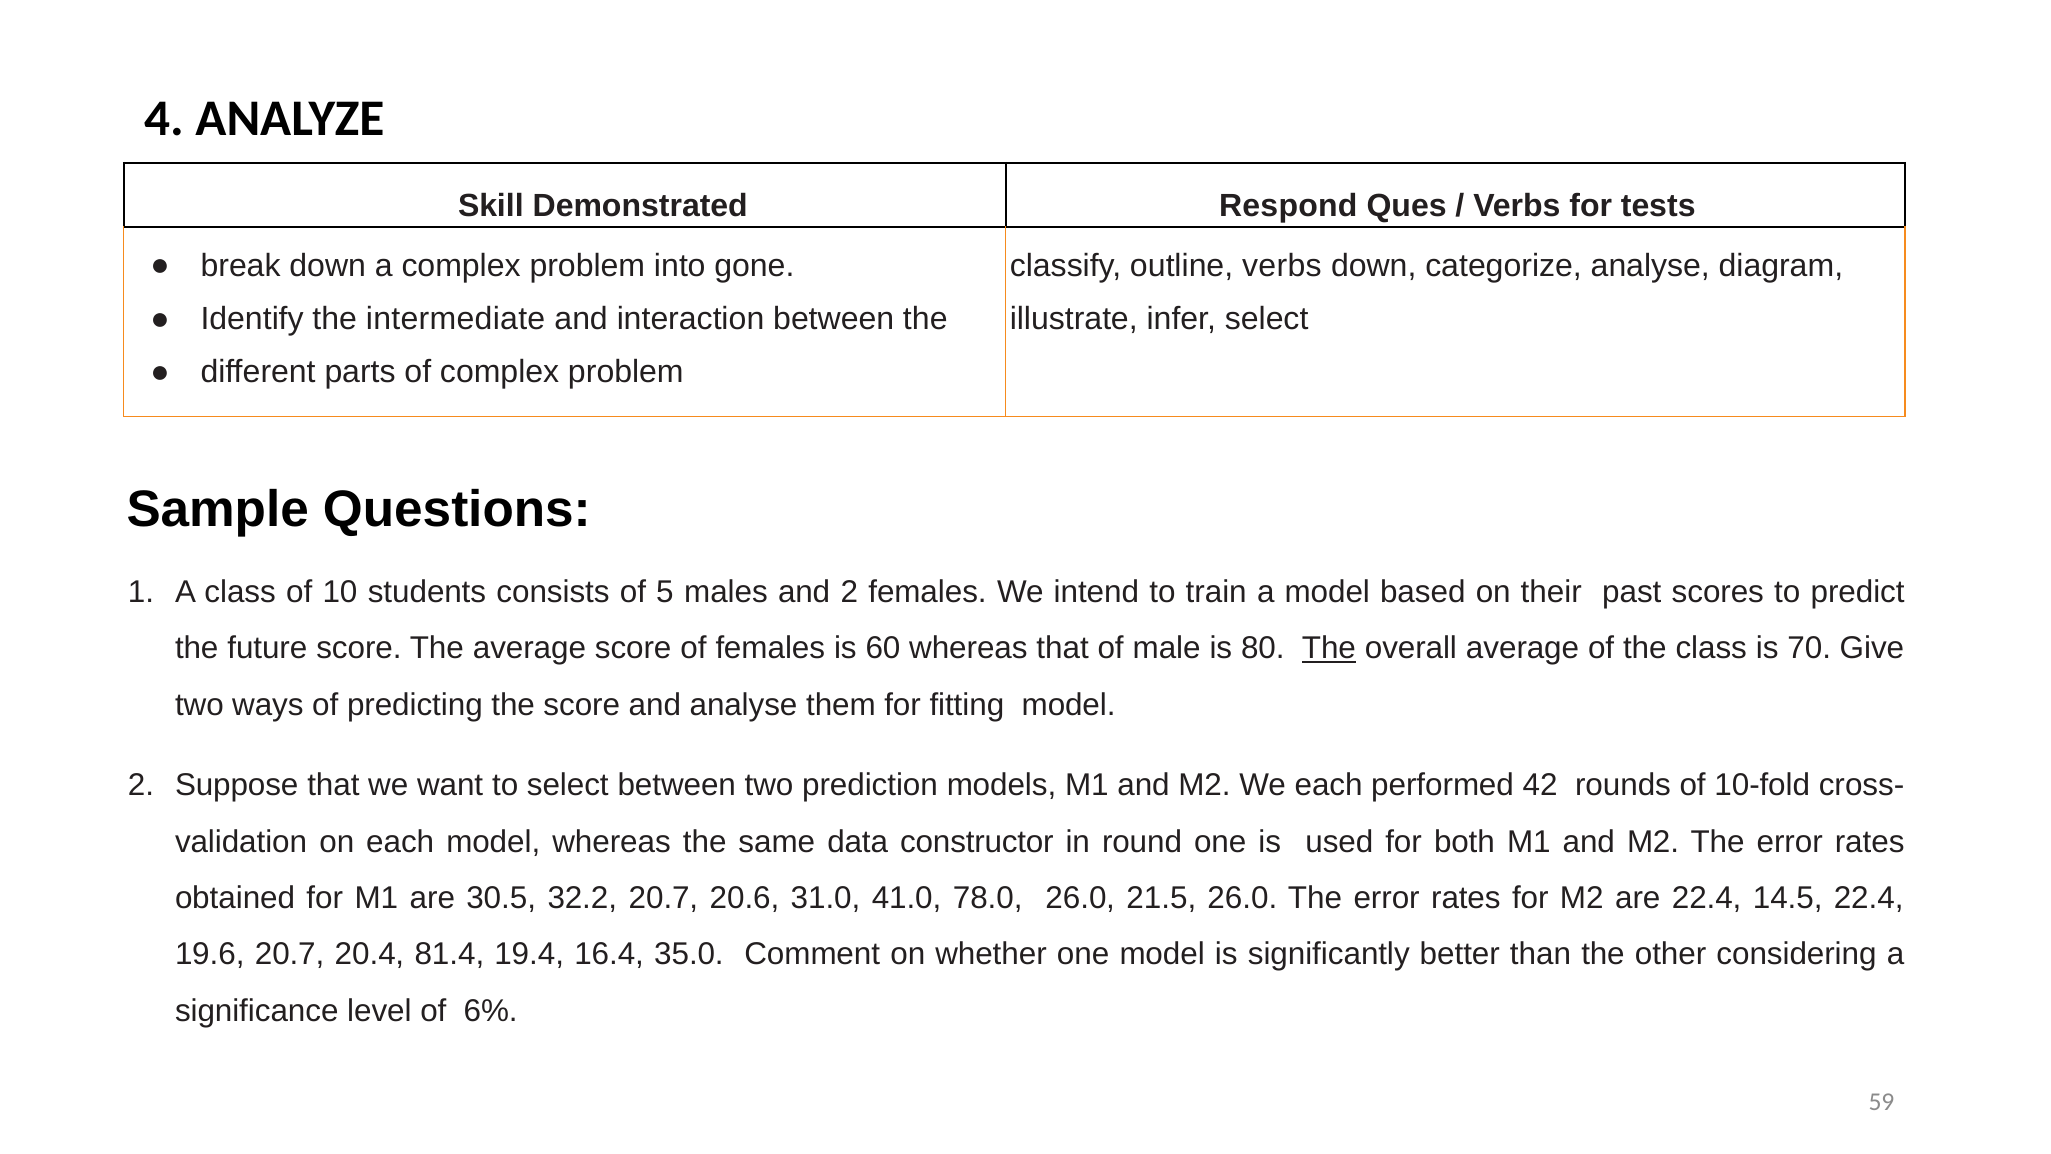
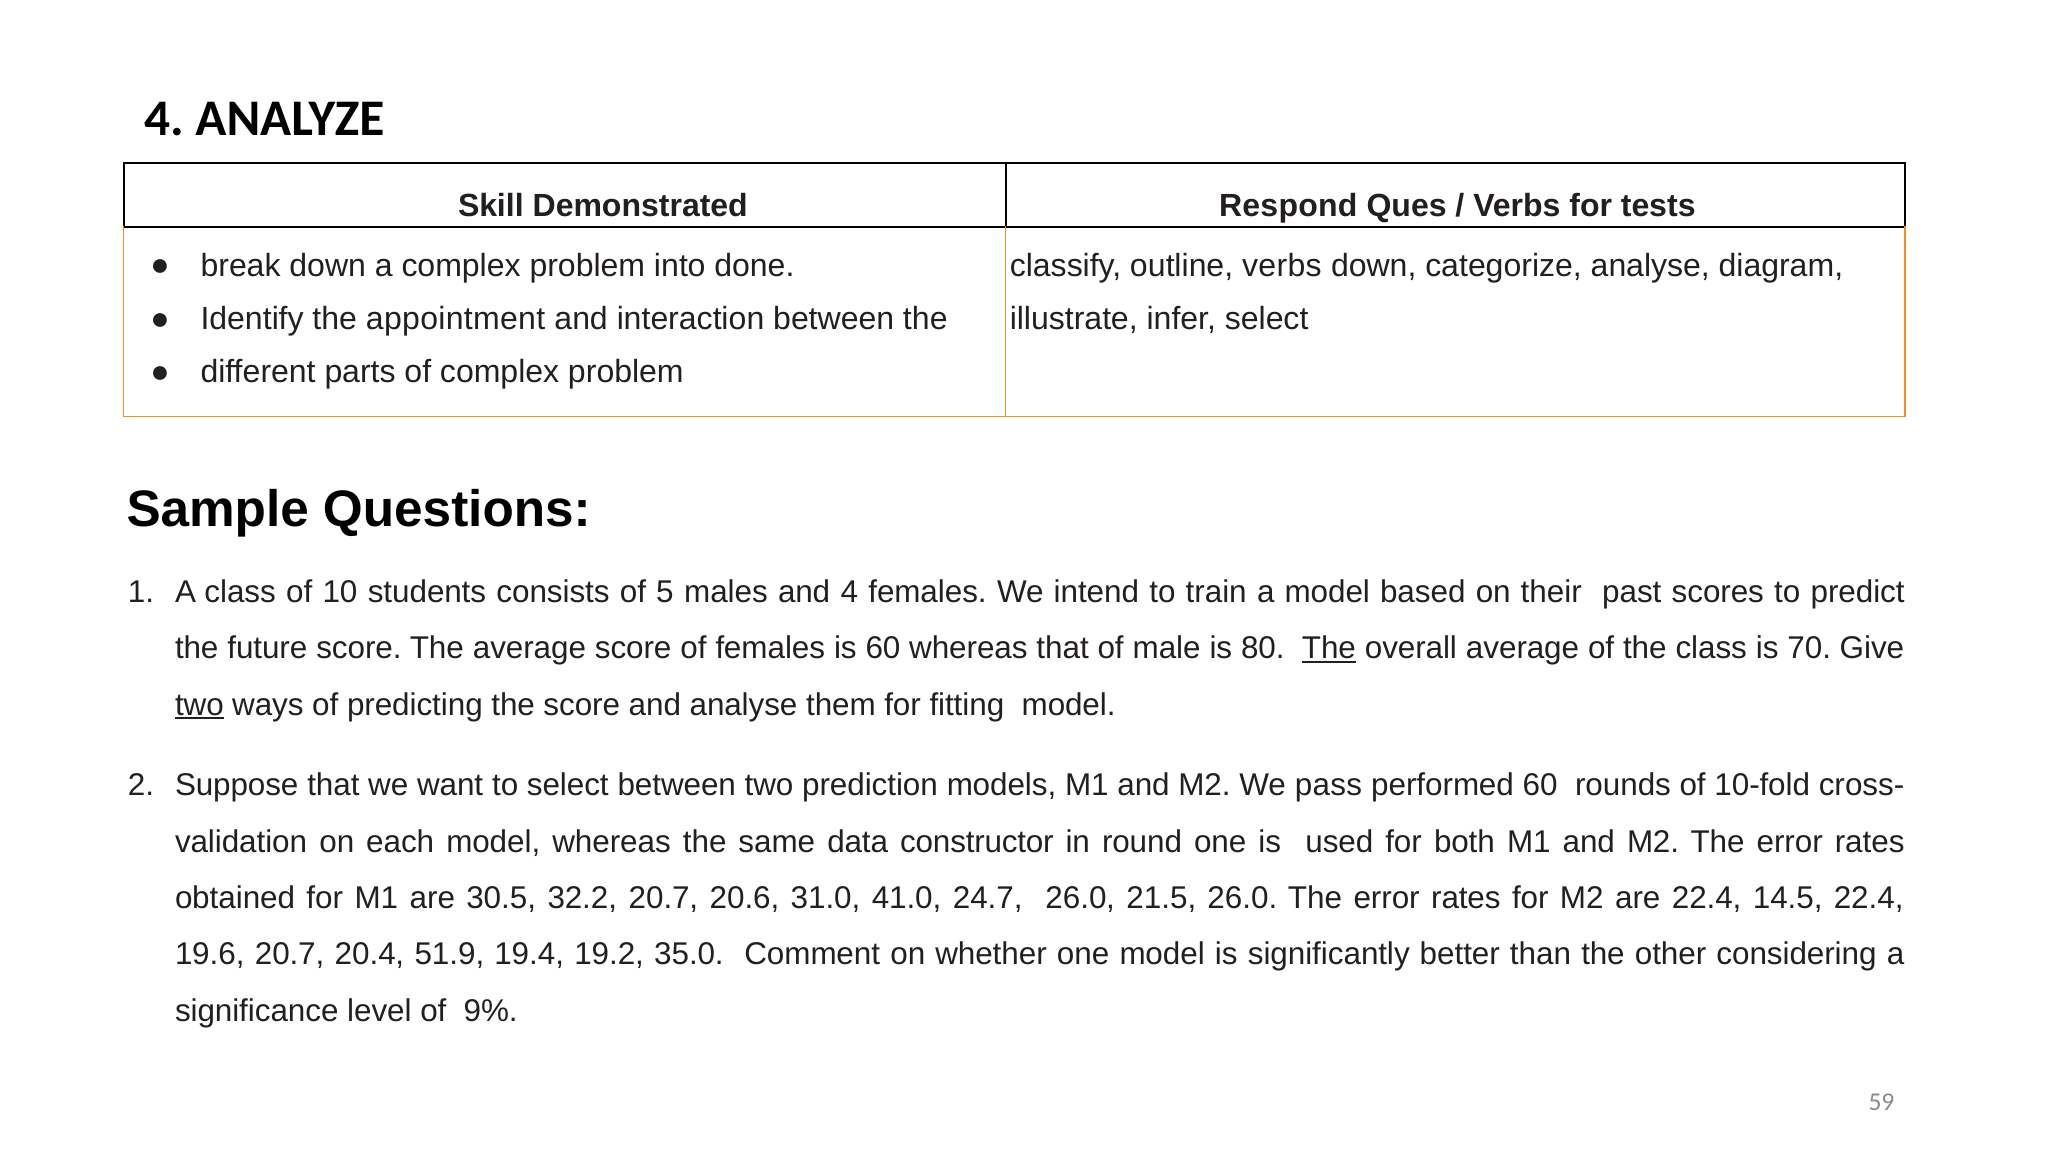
gone: gone -> done (754, 265)
intermediate: intermediate -> appointment (456, 319)
and 2: 2 -> 4 (849, 592)
two underline: none -> present (199, 705)
We each: each -> pass (1328, 785)
performed 42: 42 -> 60 (1540, 785)
78.0: 78.0 -> 24.7 (988, 898)
81.4: 81.4 -> 51.9 (449, 954)
16.4: 16.4 -> 19.2 (609, 954)
6%: 6% -> 9% (491, 1011)
